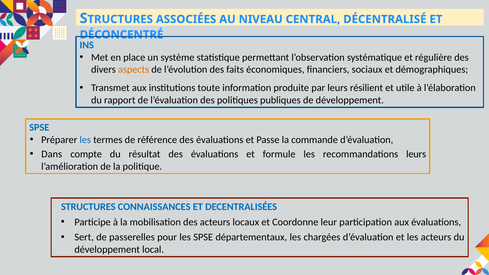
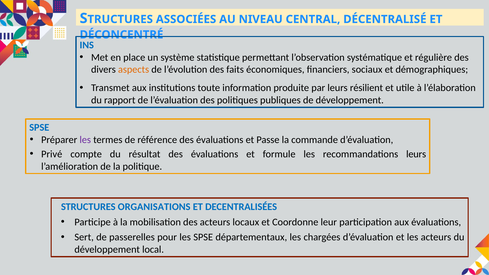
les colour: blue -> purple (85, 140)
Dans: Dans -> Privé (52, 154)
CONNAISSANCES: CONNAISSANCES -> ORGANISATIONS (154, 207)
